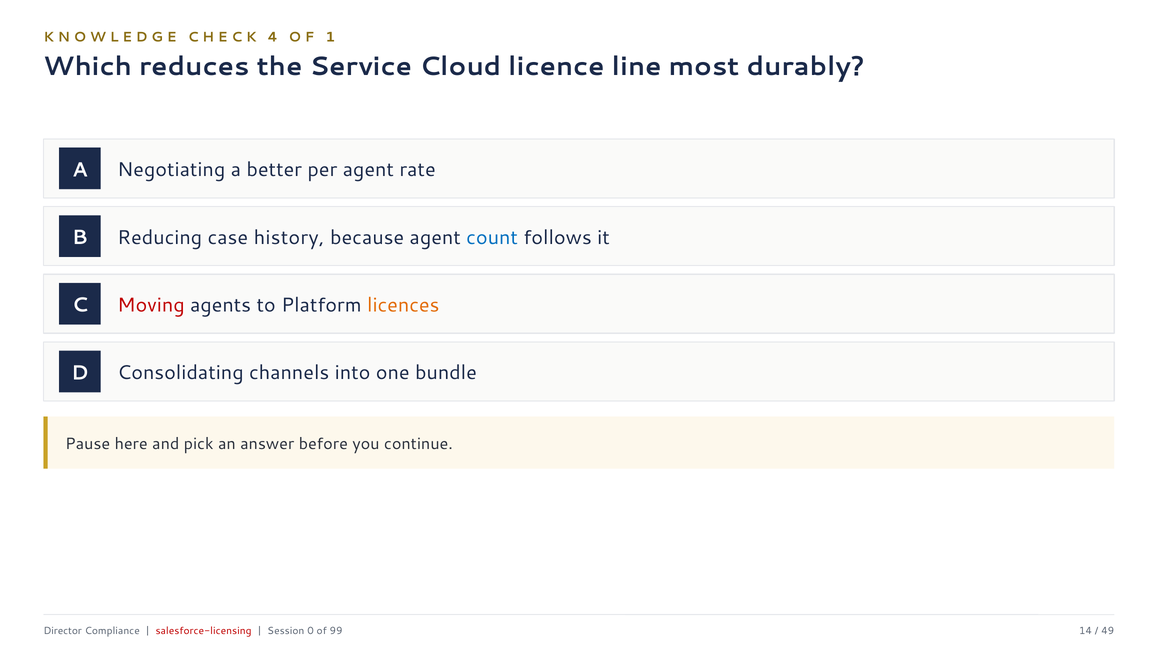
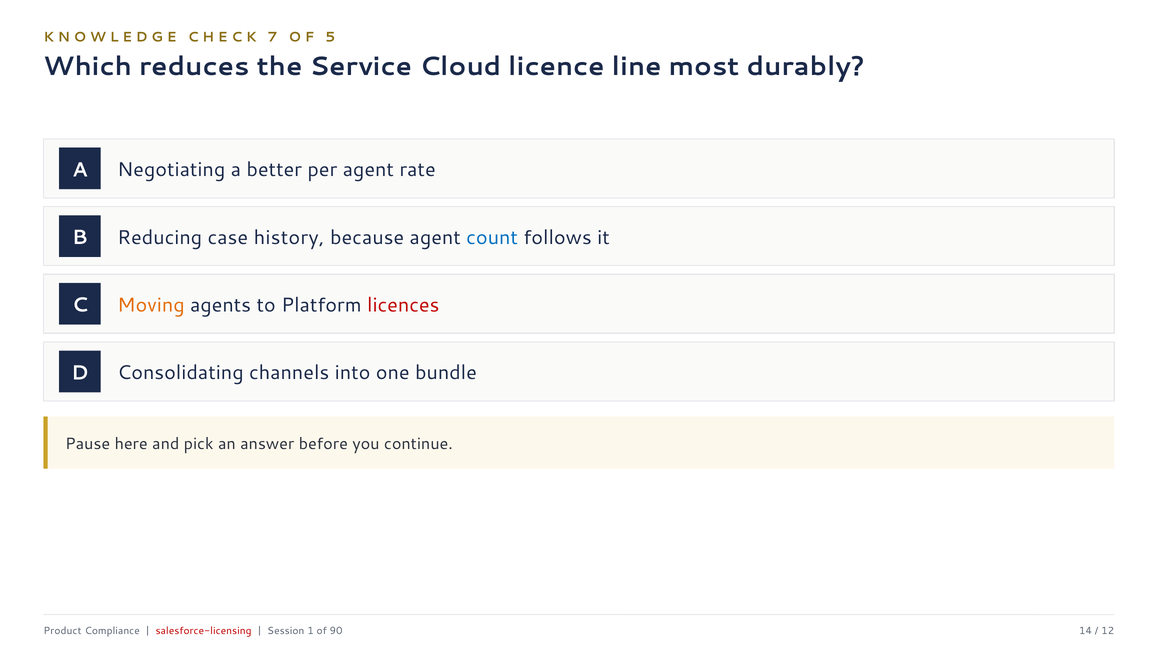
4: 4 -> 7 (273, 37)
1: 1 -> 5 (330, 37)
Moving colour: red -> orange (151, 305)
licences colour: orange -> red (403, 305)
Director: Director -> Product (63, 631)
0: 0 -> 1 (311, 631)
99: 99 -> 90 (336, 631)
49: 49 -> 12 (1108, 631)
